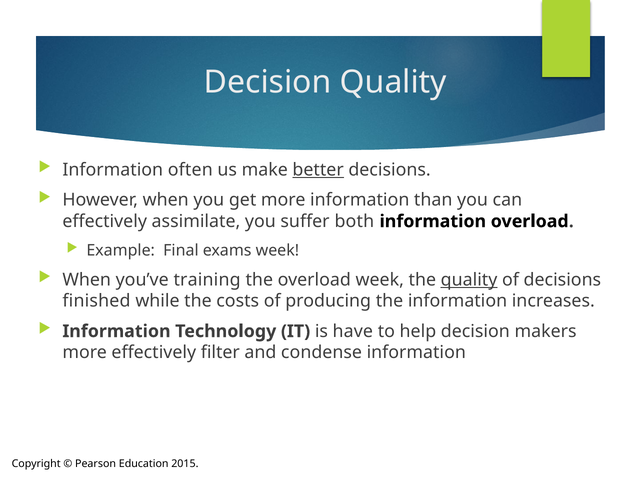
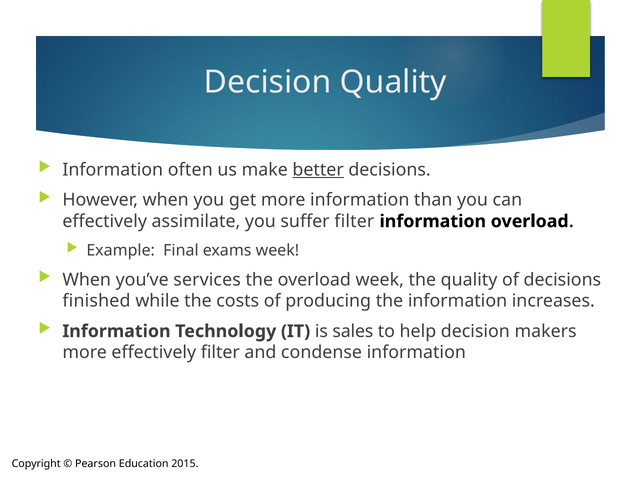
suffer both: both -> filter (354, 221)
training: training -> services (207, 280)
quality underline: present -> none (469, 280)
have: have -> sales (353, 331)
